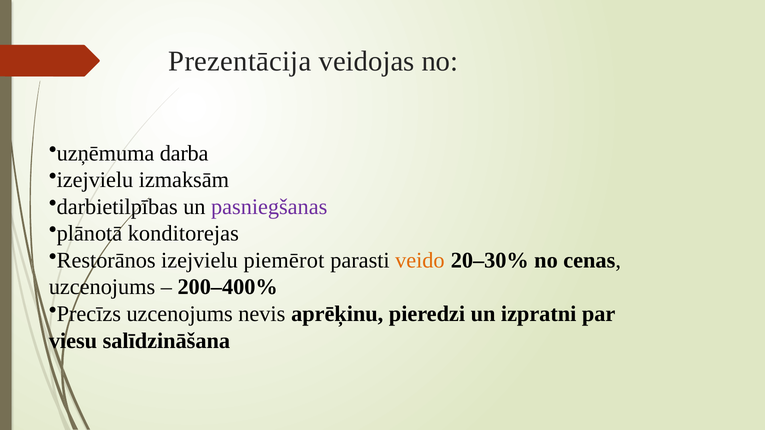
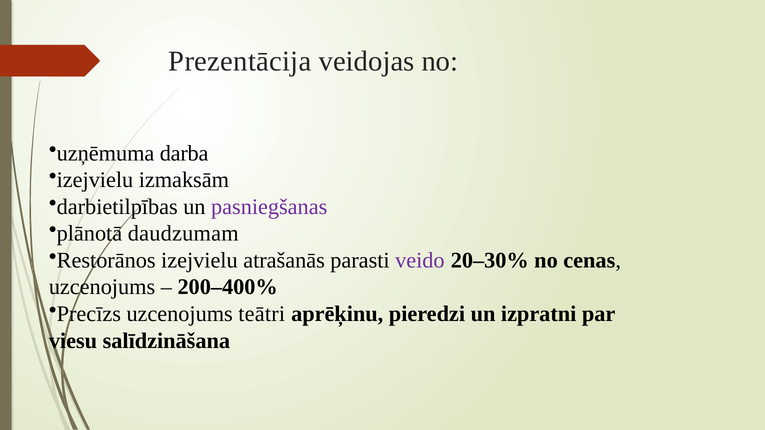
konditorejas: konditorejas -> daudzumam (183, 234)
piemērot: piemērot -> atrašanās (284, 261)
veido colour: orange -> purple (420, 261)
nevis: nevis -> teātri (262, 314)
